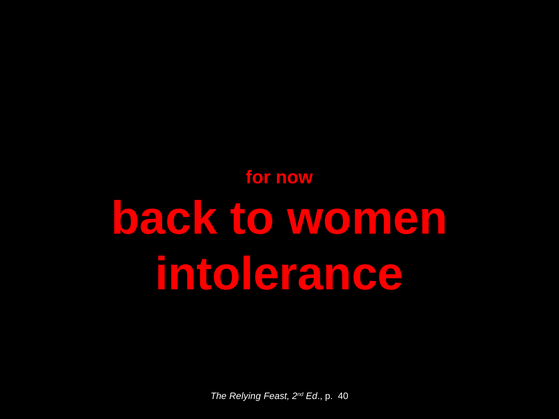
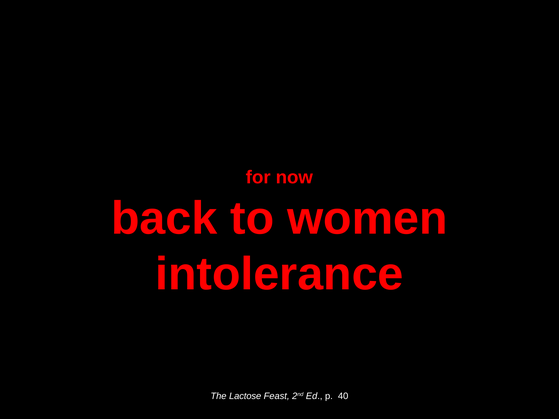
Relying: Relying -> Lactose (245, 396)
